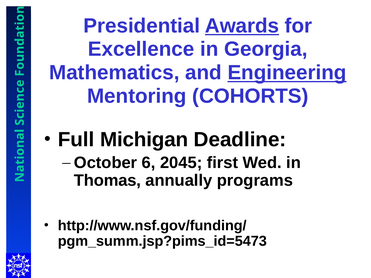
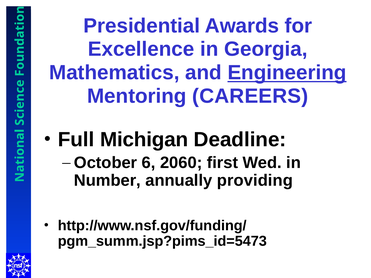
Awards underline: present -> none (242, 26)
COHORTS: COHORTS -> CAREERS (250, 96)
2045: 2045 -> 2060 (181, 163)
Thomas: Thomas -> Number (107, 181)
programs: programs -> providing (255, 181)
